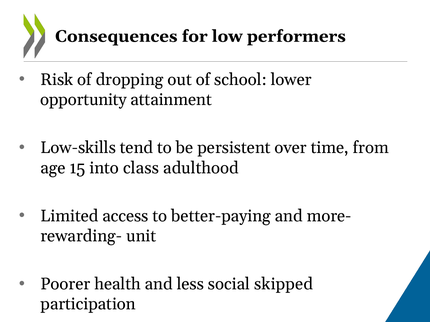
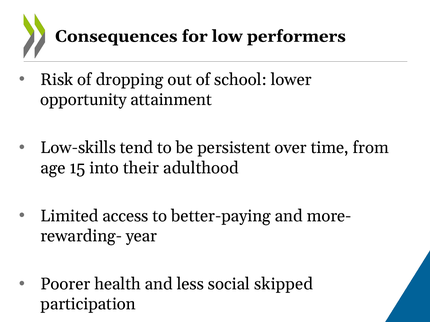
class: class -> their (141, 168)
unit: unit -> year (141, 236)
